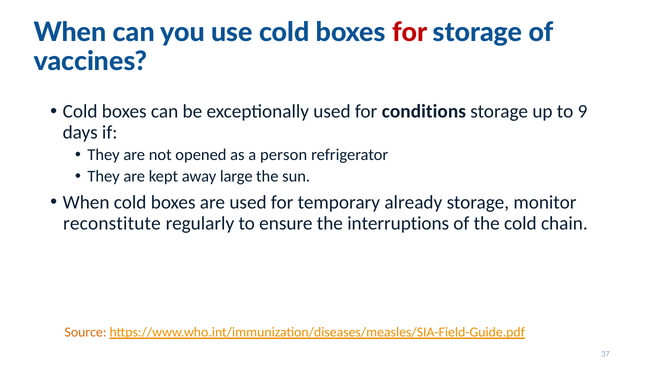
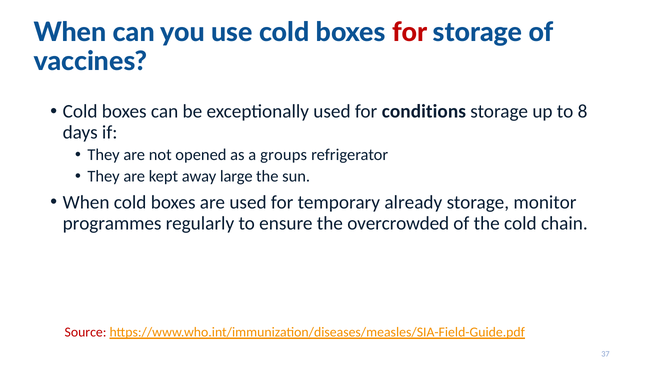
9: 9 -> 8 (583, 112)
person: person -> groups (284, 155)
reconstitute: reconstitute -> programmes (112, 223)
interruptions: interruptions -> overcrowded (398, 223)
Source colour: orange -> red (86, 332)
